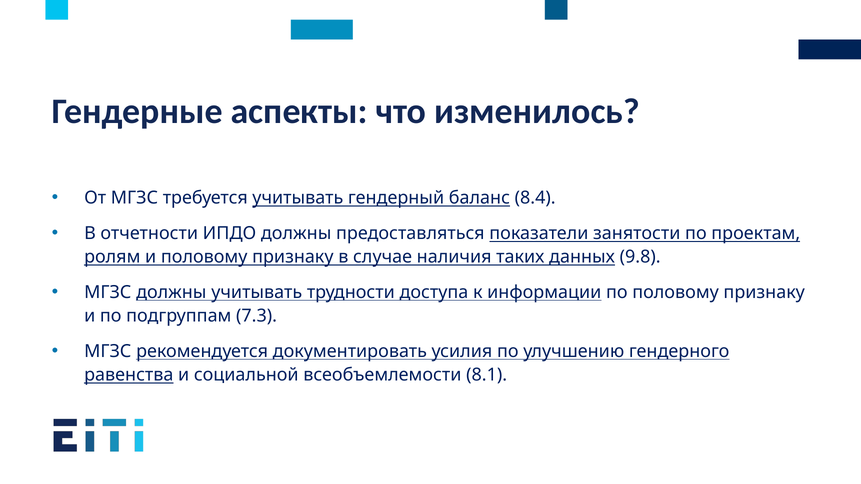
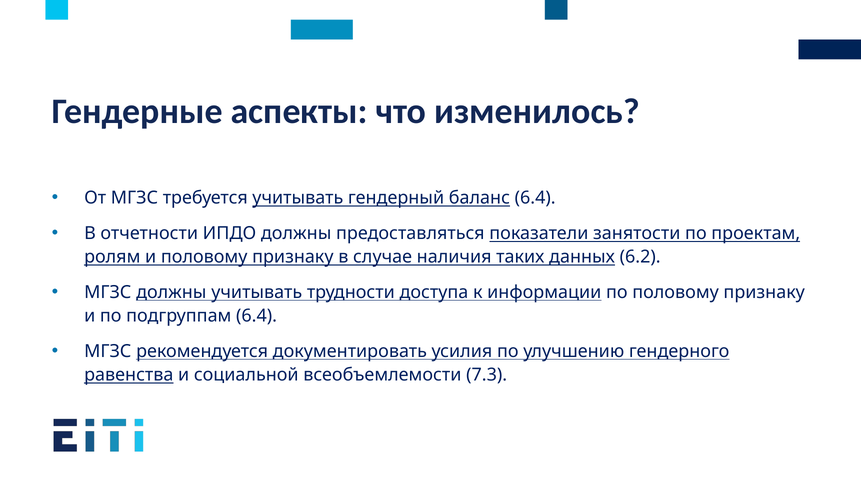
баланс 8.4: 8.4 -> 6.4 (535, 198)
9.8: 9.8 -> 6.2 (640, 257)
подгруппам 7.3: 7.3 -> 6.4 (257, 316)
8.1: 8.1 -> 7.3 (487, 375)
